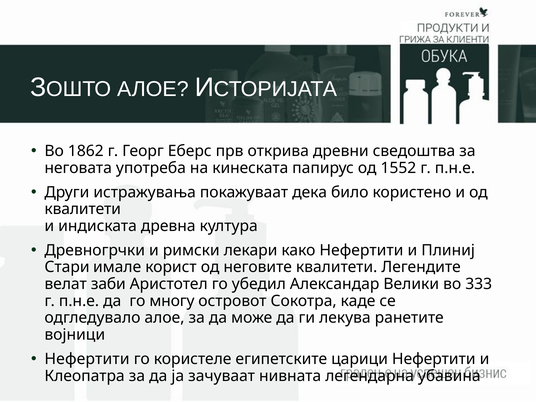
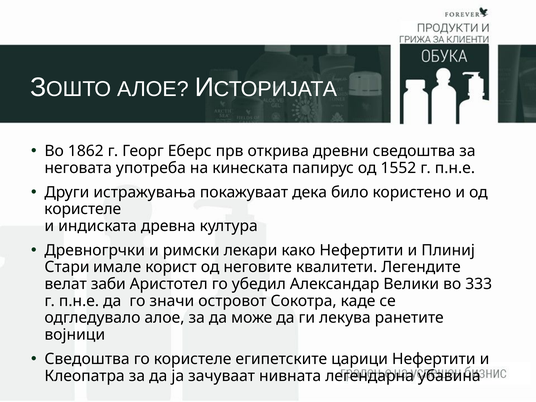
квалитети: квалитети -> користеле (83, 209)
многу: многу -> значи (172, 301)
Нефертити: Нефертити -> Сведоштва (87, 359)
